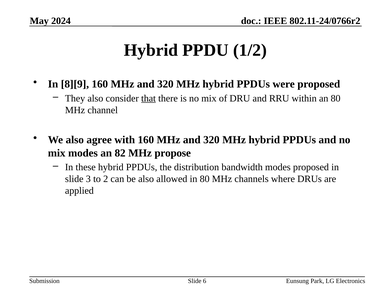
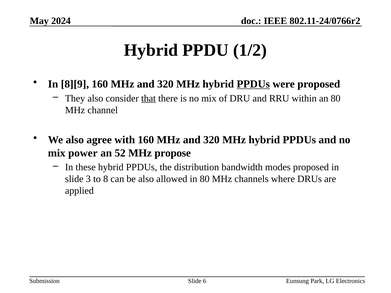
PPDUs underline: none -> present (253, 84)
mix modes: modes -> power (83, 153)
82: 82 -> 52 (120, 153)
2: 2 -> 8 (106, 179)
